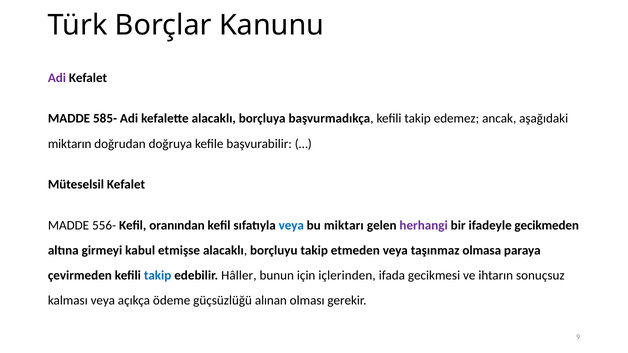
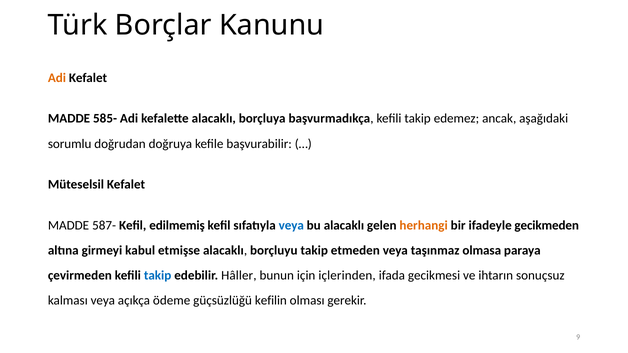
Adi colour: purple -> orange (57, 78)
miktarın: miktarın -> sorumlu (70, 144)
556-: 556- -> 587- (104, 225)
oranından: oranından -> edilmemiş (177, 225)
bu miktarı: miktarı -> alacaklı (344, 225)
herhangi colour: purple -> orange (424, 225)
alınan: alınan -> kefilin (271, 301)
